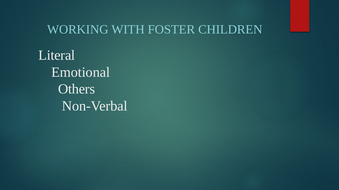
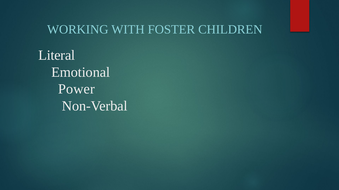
Others: Others -> Power (76, 89)
